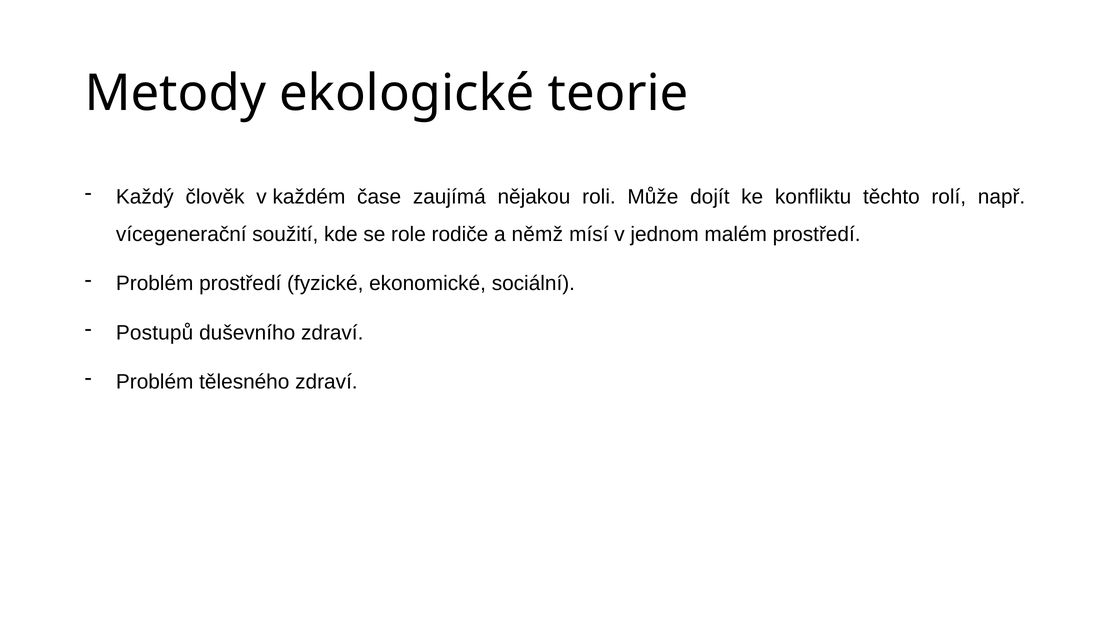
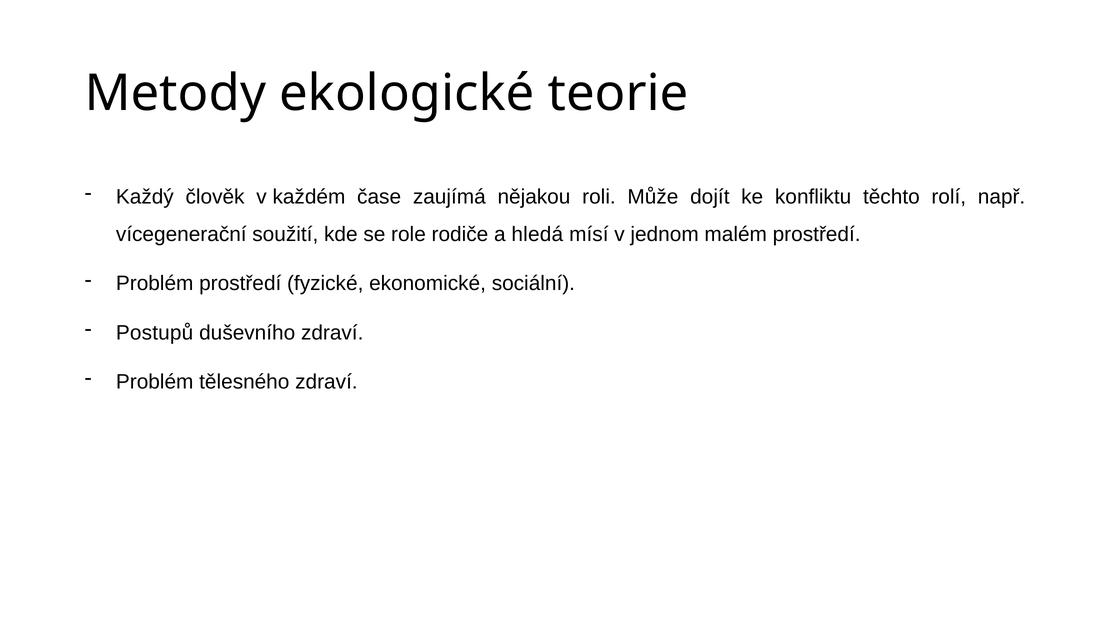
němž: němž -> hledá (537, 234)
